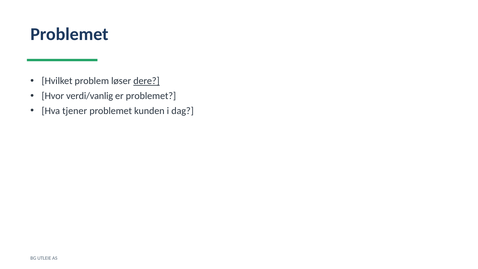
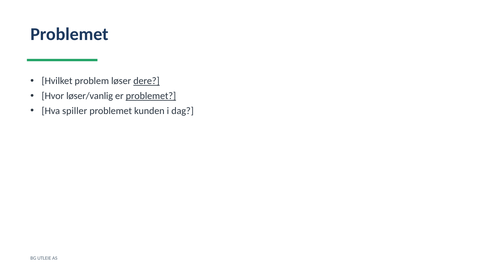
verdi/vanlig: verdi/vanlig -> løser/vanlig (90, 96)
problemet underline: none -> present (151, 96)
tjener: tjener -> spiller (75, 111)
